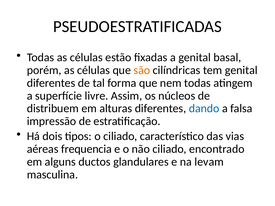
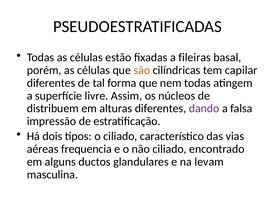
a genital: genital -> fileiras (195, 57)
tem genital: genital -> capilar (241, 70)
dando colour: blue -> purple (204, 109)
